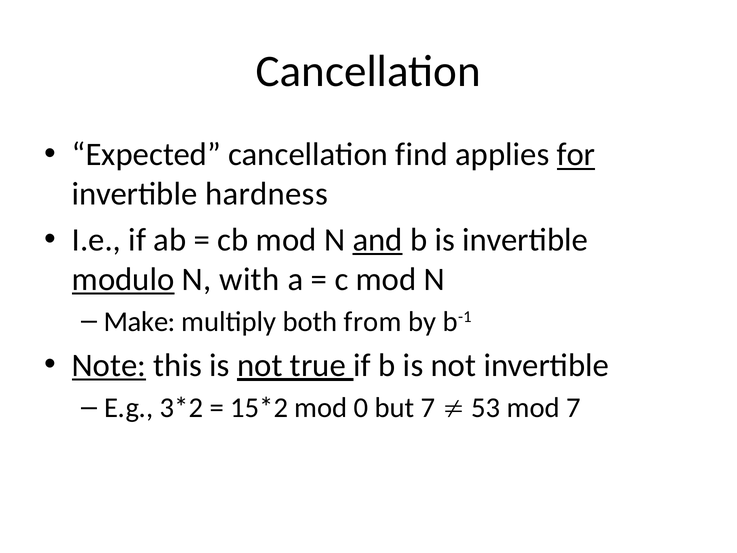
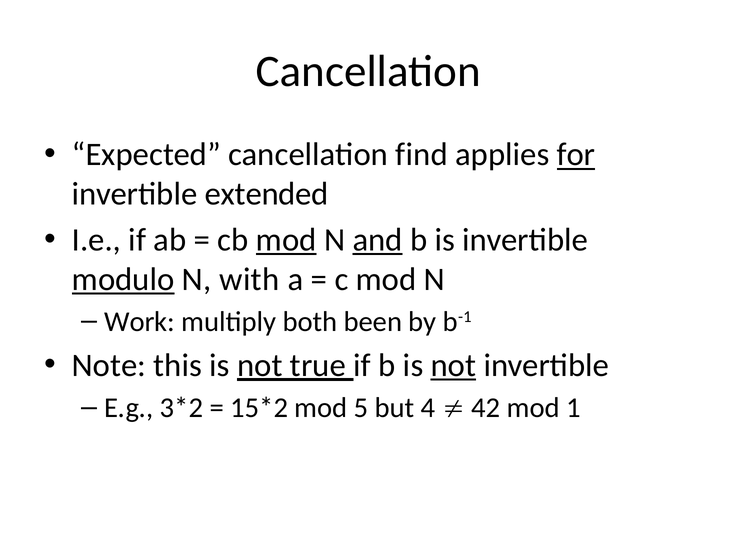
hardness: hardness -> extended (267, 194)
mod underline: none -> present (286, 240)
Make: Make -> Work (140, 321)
from: from -> been (373, 321)
Note underline: present -> none (109, 365)
not underline: none -> present (453, 365)
0: 0 -> 5 (361, 407)
but 7: 7 -> 4 (428, 407)
53: 53 -> 42 (486, 407)
mod 7: 7 -> 1 (573, 407)
